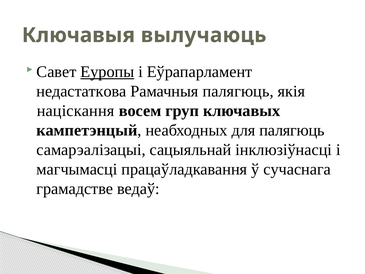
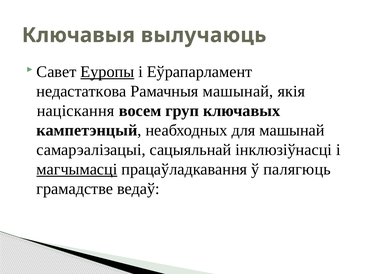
Рамачныя палягюць: палягюць -> машынай (238, 91)
для палягюць: палягюць -> машынай (292, 130)
магчымасці underline: none -> present (77, 169)
сучаснага: сучаснага -> палягюць (297, 169)
